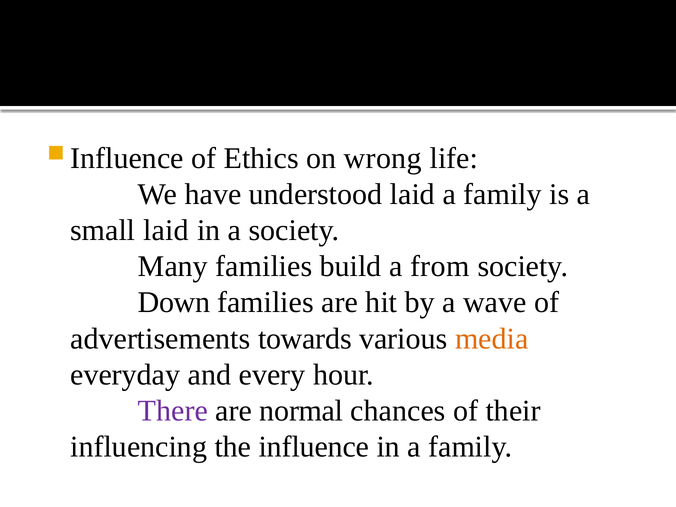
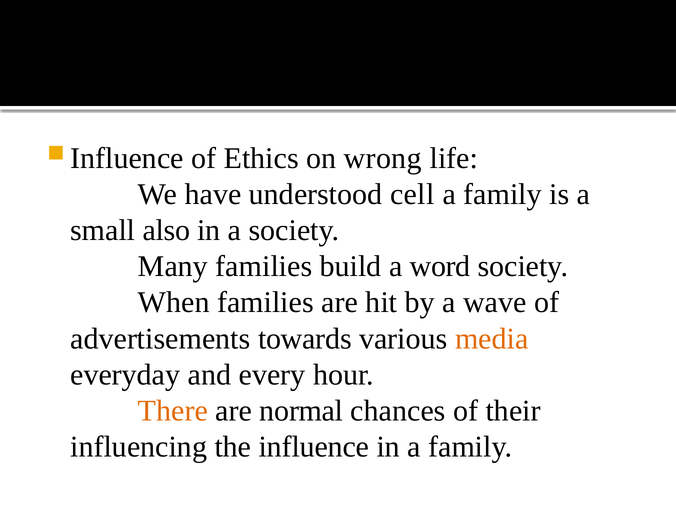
understood laid: laid -> cell (412, 194)
small laid: laid -> also (166, 230)
from: from -> word (440, 266)
Down: Down -> When (174, 303)
There colour: purple -> orange (173, 411)
